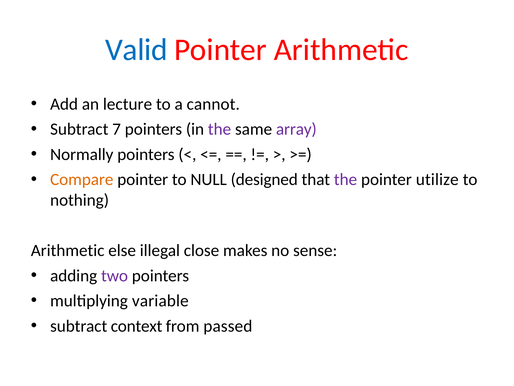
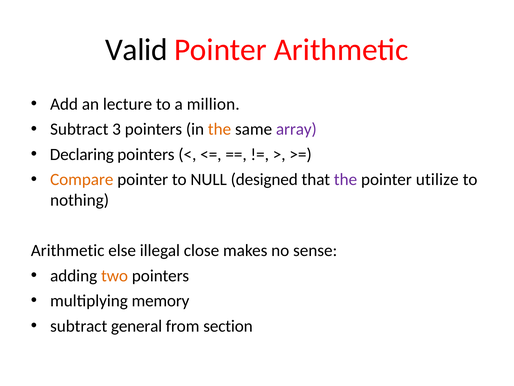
Valid colour: blue -> black (136, 50)
cannot: cannot -> million (213, 104)
7: 7 -> 3 (117, 129)
the colour: purple -> orange (220, 129)
Normally: Normally -> Declaring (82, 154)
two colour: purple -> orange (115, 275)
variable: variable -> memory (161, 300)
context: context -> general (137, 326)
passed: passed -> section (228, 326)
